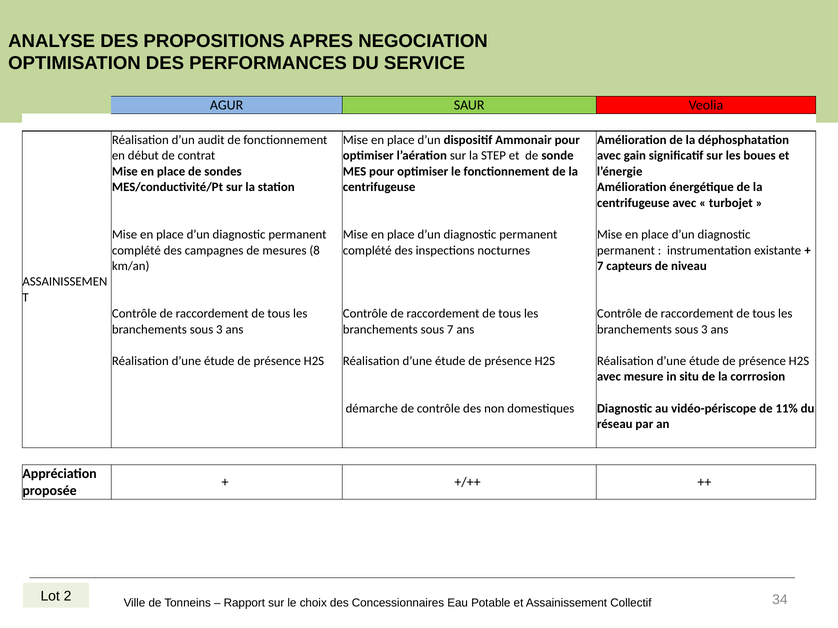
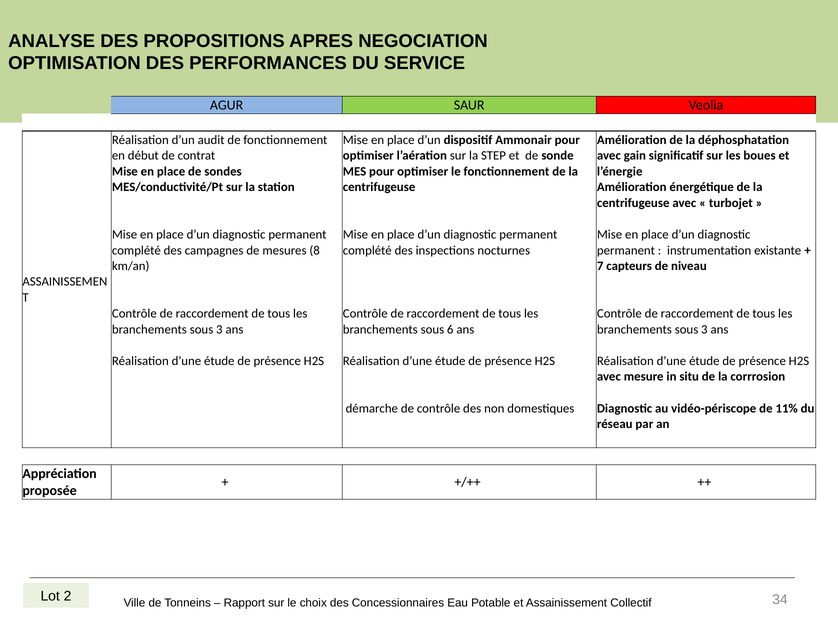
sous 7: 7 -> 6 (450, 330)
